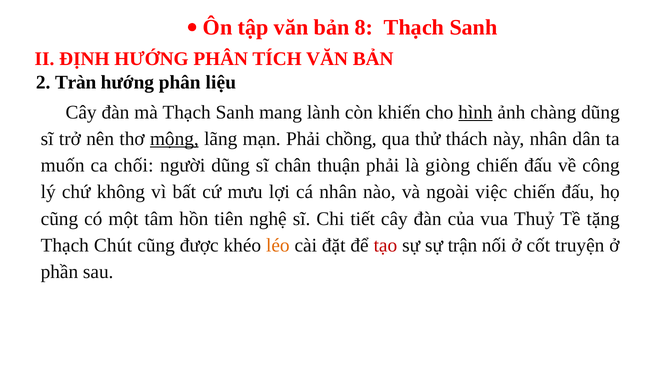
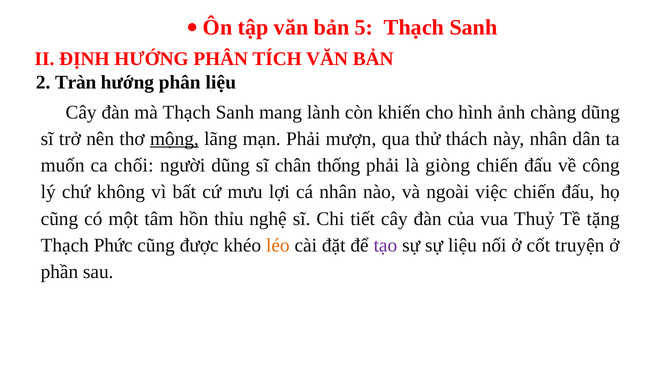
8: 8 -> 5 (364, 28)
hình underline: present -> none (475, 112)
chồng: chồng -> mượn (351, 139)
thuận: thuận -> thống (339, 166)
tiên: tiên -> thỉu (229, 219)
Chút: Chút -> Phức (113, 246)
tạo colour: red -> purple (385, 246)
sự trận: trận -> liệu (462, 246)
